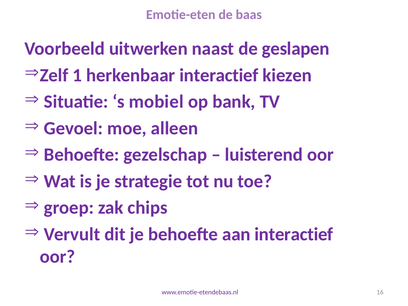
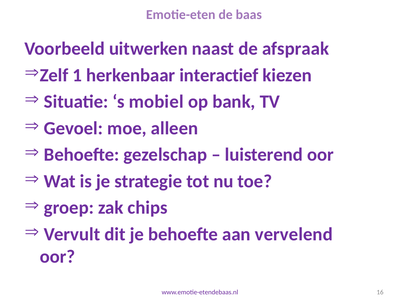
geslapen: geslapen -> afspraak (296, 49)
aan interactief: interactief -> vervelend (294, 234)
